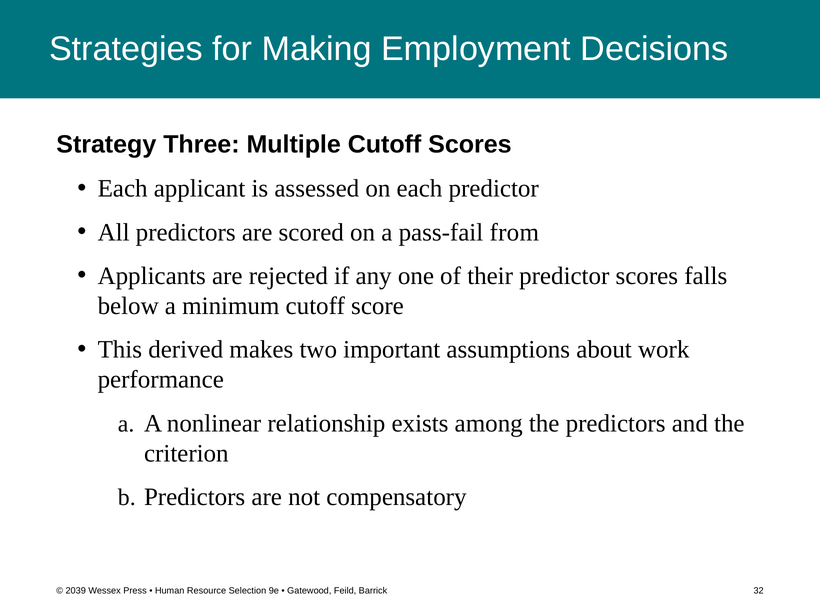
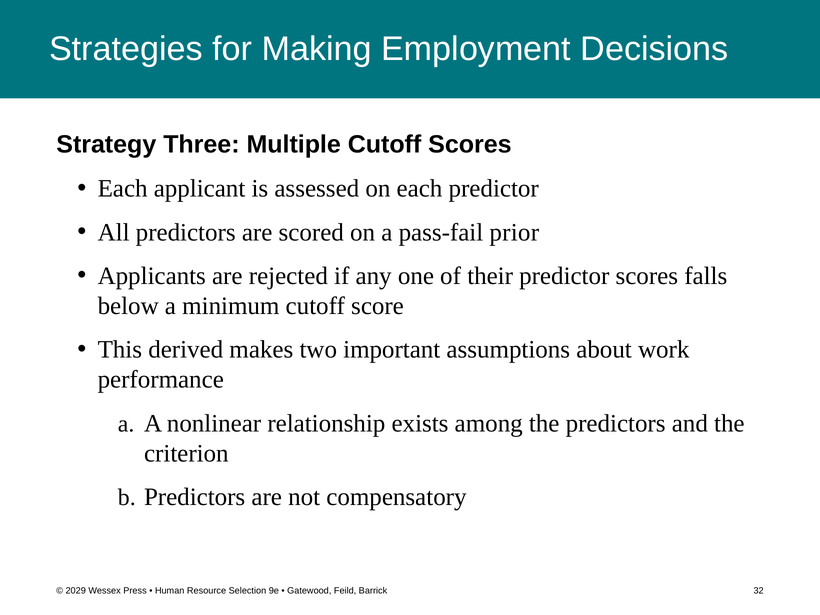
from: from -> prior (514, 232)
2039: 2039 -> 2029 (76, 591)
